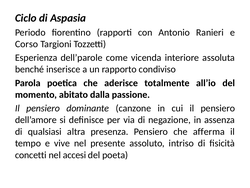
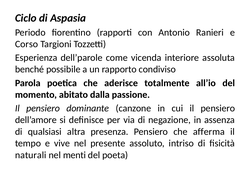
inserisce: inserisce -> possibile (63, 69)
concetti: concetti -> naturali (31, 155)
accesi: accesi -> menti (74, 155)
